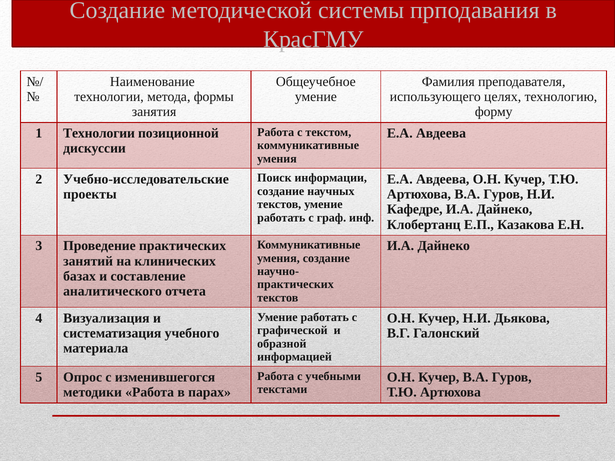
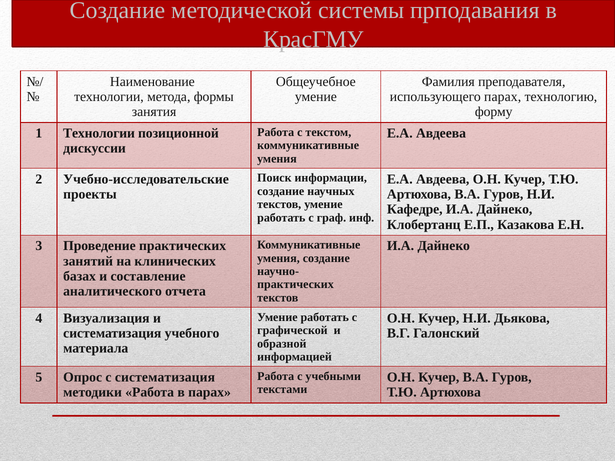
использующего целях: целях -> парах (503, 97)
с изменившегогся: изменившегогся -> систематизация (165, 377)
